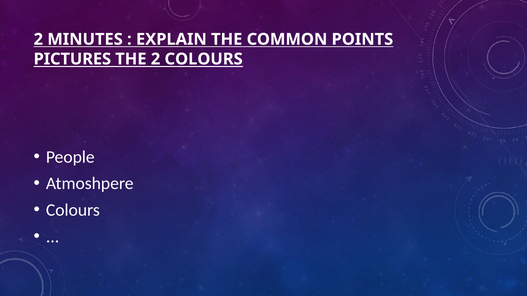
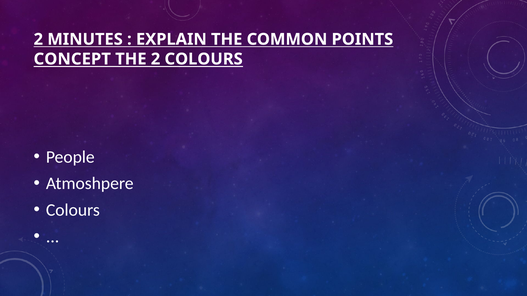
PICTURES: PICTURES -> CONCEPT (72, 59)
